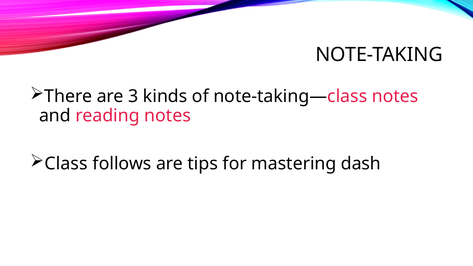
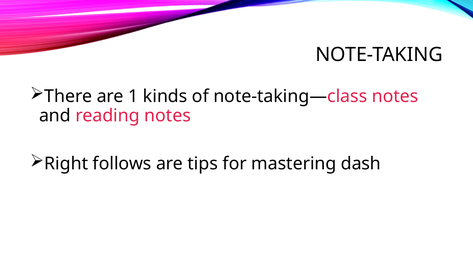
3: 3 -> 1 (133, 96)
Class: Class -> Right (66, 164)
